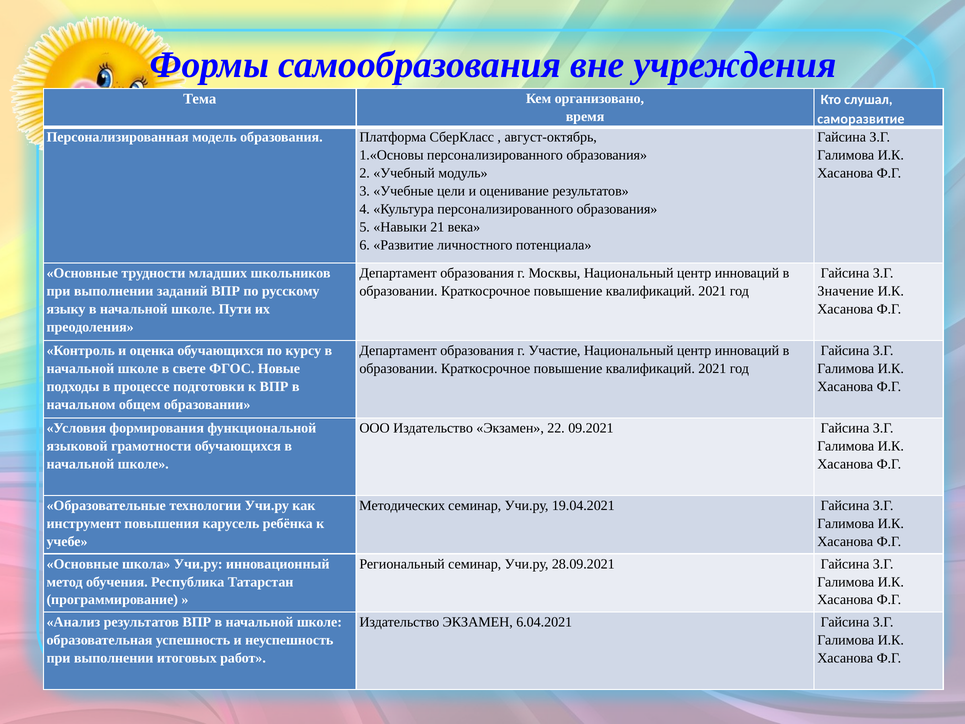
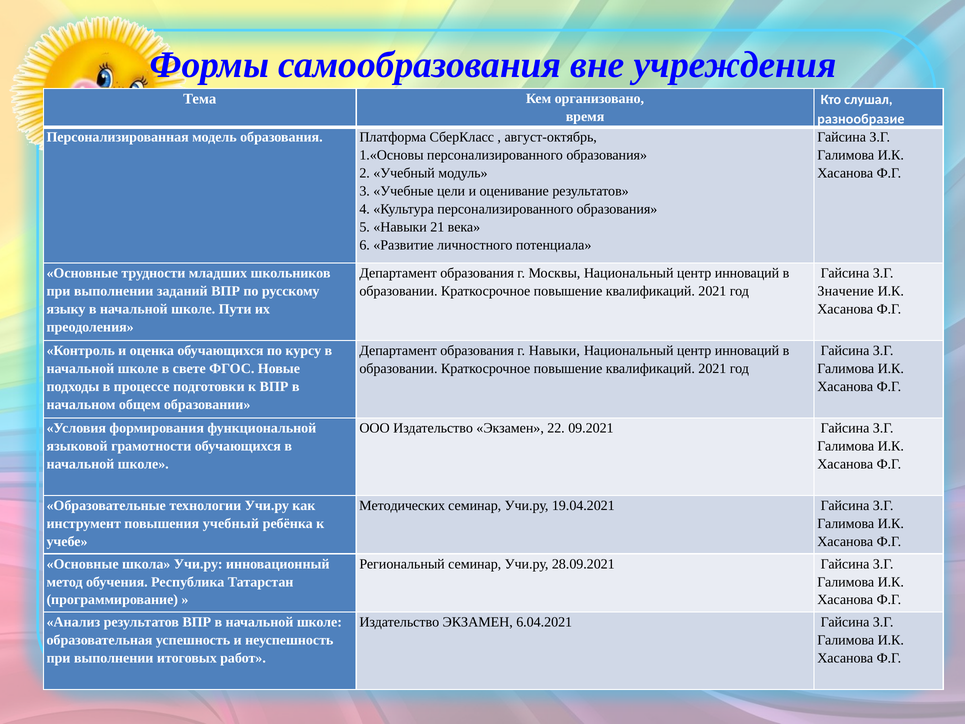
саморазвитие: саморазвитие -> разнообразие (861, 119)
г Участие: Участие -> Навыки (554, 351)
повышения карусель: карусель -> учебный (231, 524)
